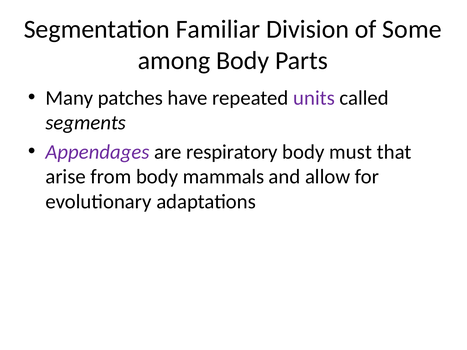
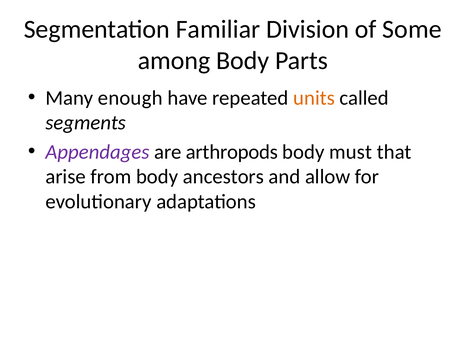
patches: patches -> enough (130, 98)
units colour: purple -> orange (314, 98)
respiratory: respiratory -> arthropods (232, 152)
mammals: mammals -> ancestors (223, 177)
